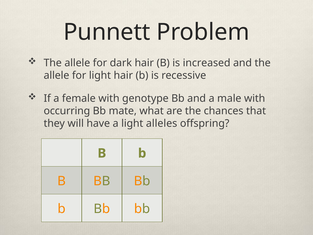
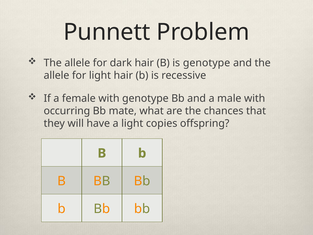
is increased: increased -> genotype (207, 63)
alleles: alleles -> copies (162, 123)
